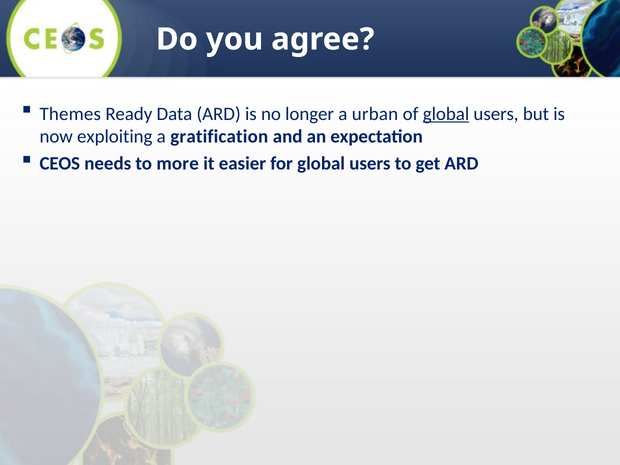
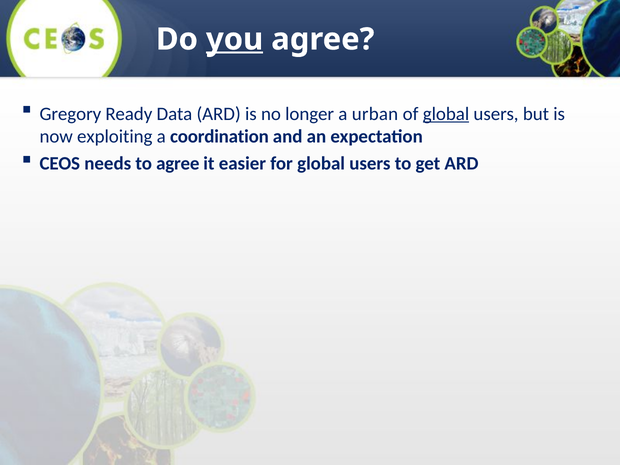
you underline: none -> present (235, 39)
Themes: Themes -> Gregory (70, 114)
gratification: gratification -> coordination (219, 137)
to more: more -> agree (178, 164)
